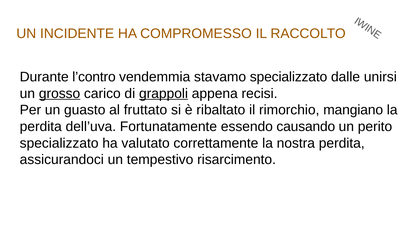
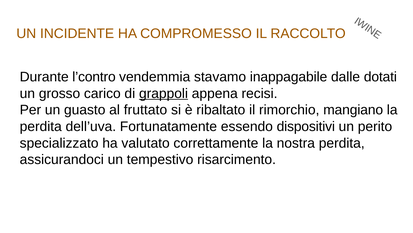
stavamo specializzato: specializzato -> inappagabile (289, 77)
unirsi: unirsi -> dotati (380, 77)
grosso underline: present -> none (60, 93)
causando: causando -> dispositivi (306, 126)
